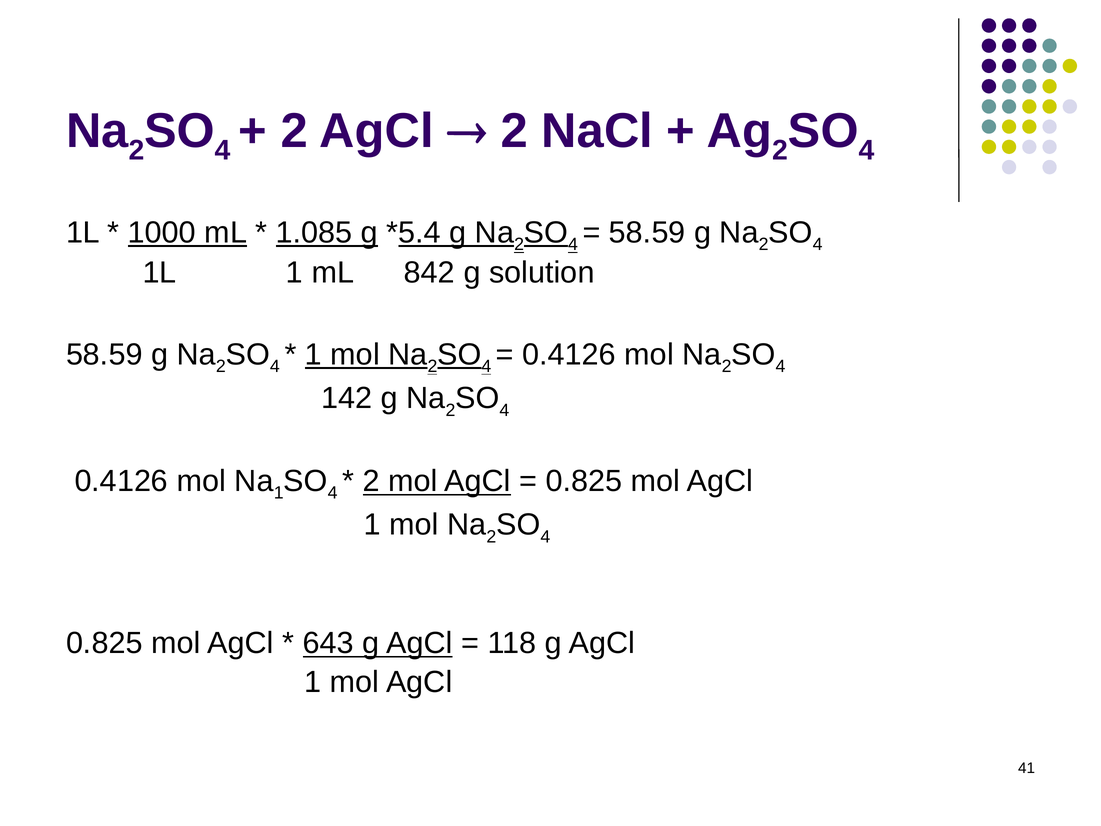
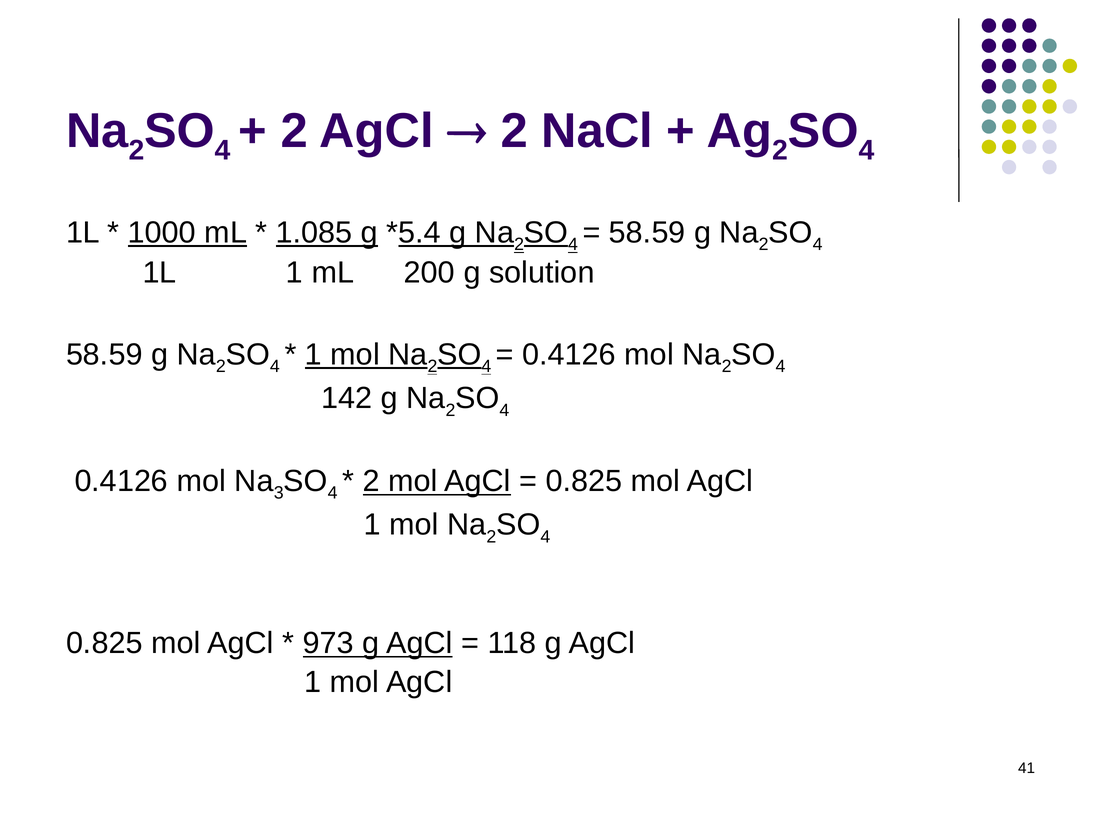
842: 842 -> 200 (429, 273)
1: 1 -> 3 (279, 493)
643: 643 -> 973 (328, 643)
